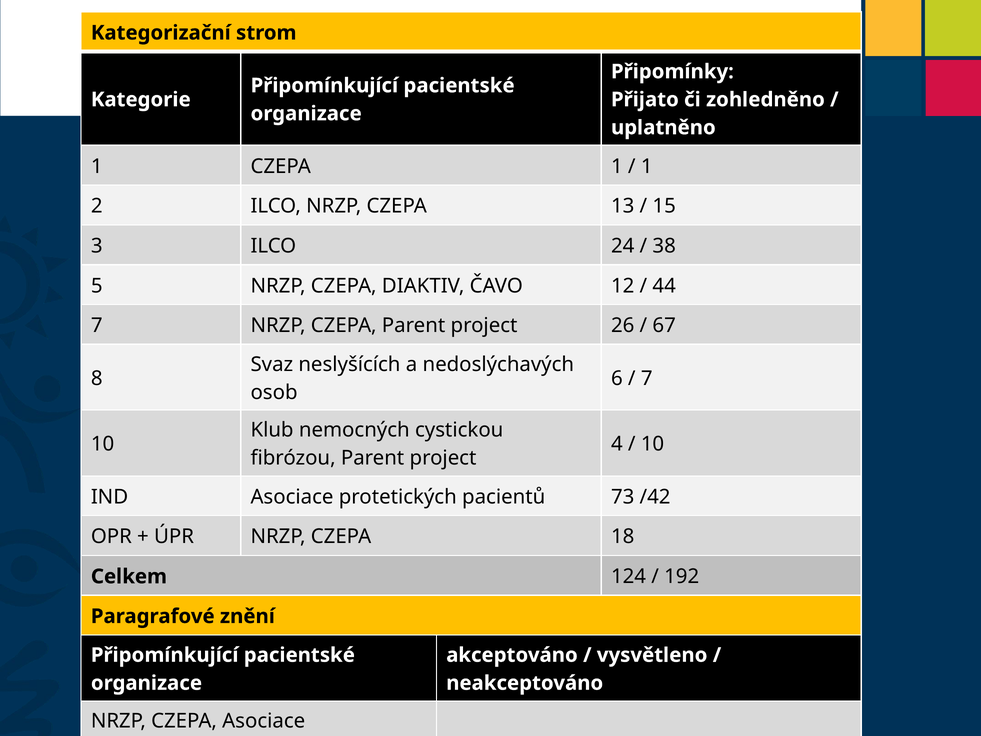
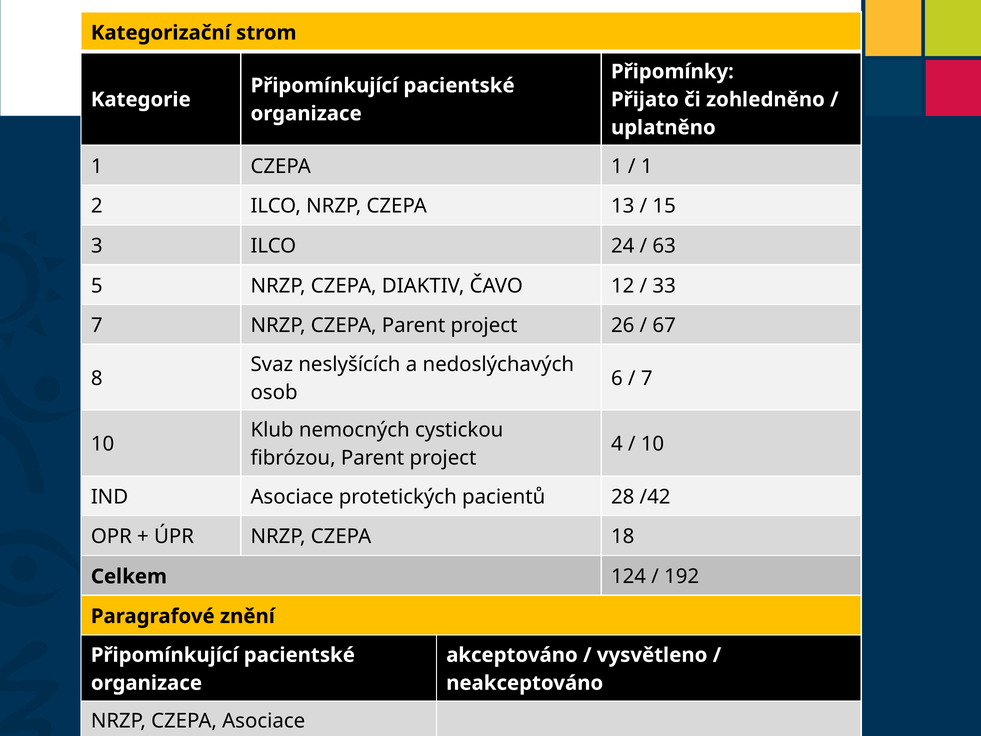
38: 38 -> 63 (664, 246)
44: 44 -> 33 (664, 286)
73: 73 -> 28 (623, 497)
